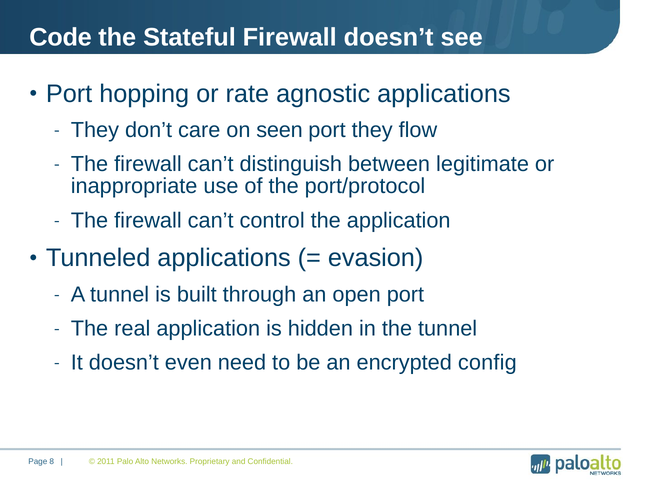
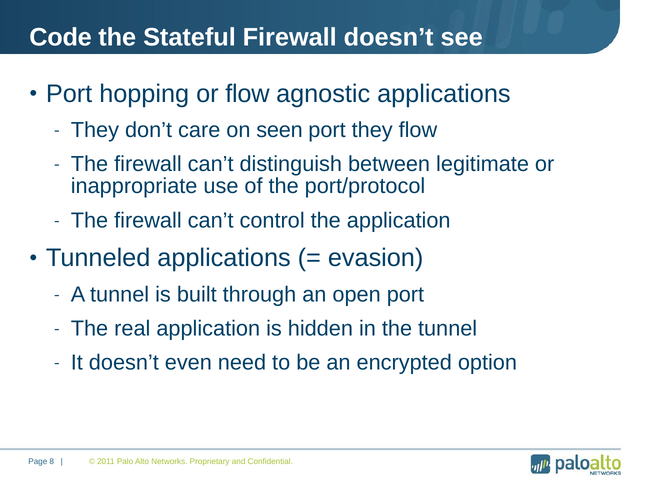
or rate: rate -> flow (247, 94)
config: config -> option (487, 362)
